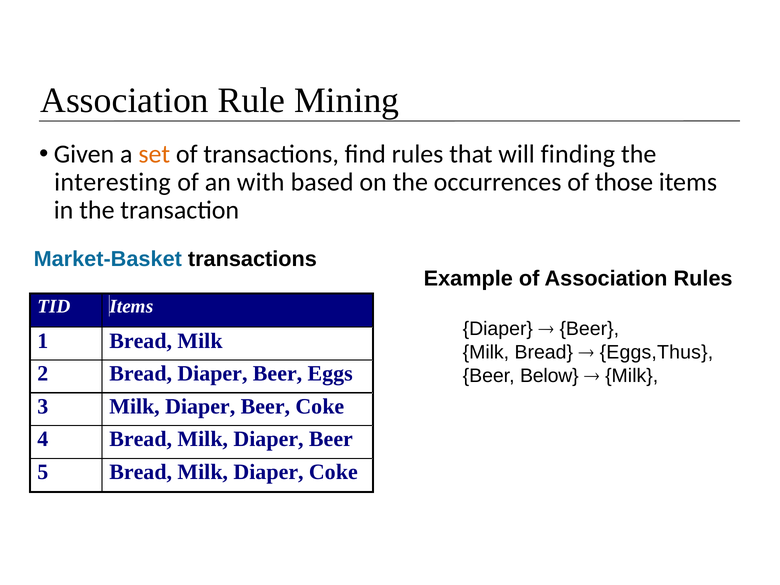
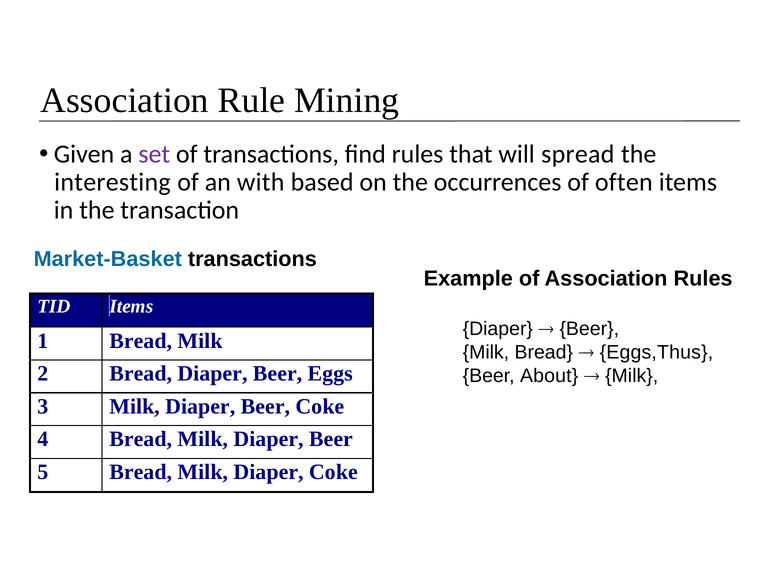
set colour: orange -> purple (154, 154)
finding: finding -> spread (578, 154)
those: those -> often (624, 182)
Below: Below -> About (549, 376)
